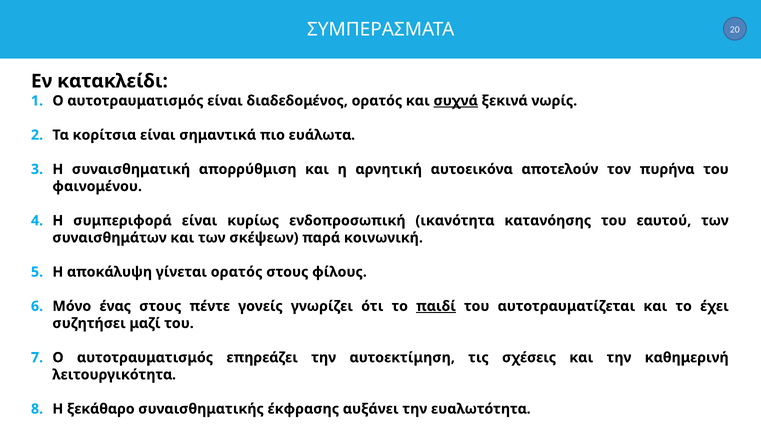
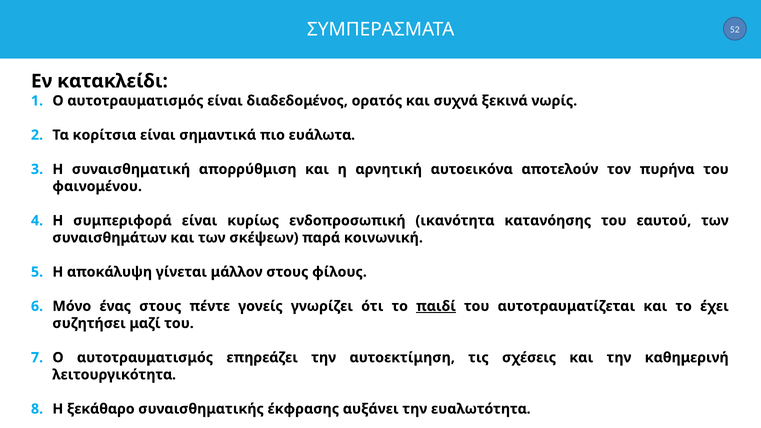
20: 20 -> 52 (735, 30)
συχνά underline: present -> none (456, 101)
γίνεται ορατός: ορατός -> μάλλον (237, 272)
